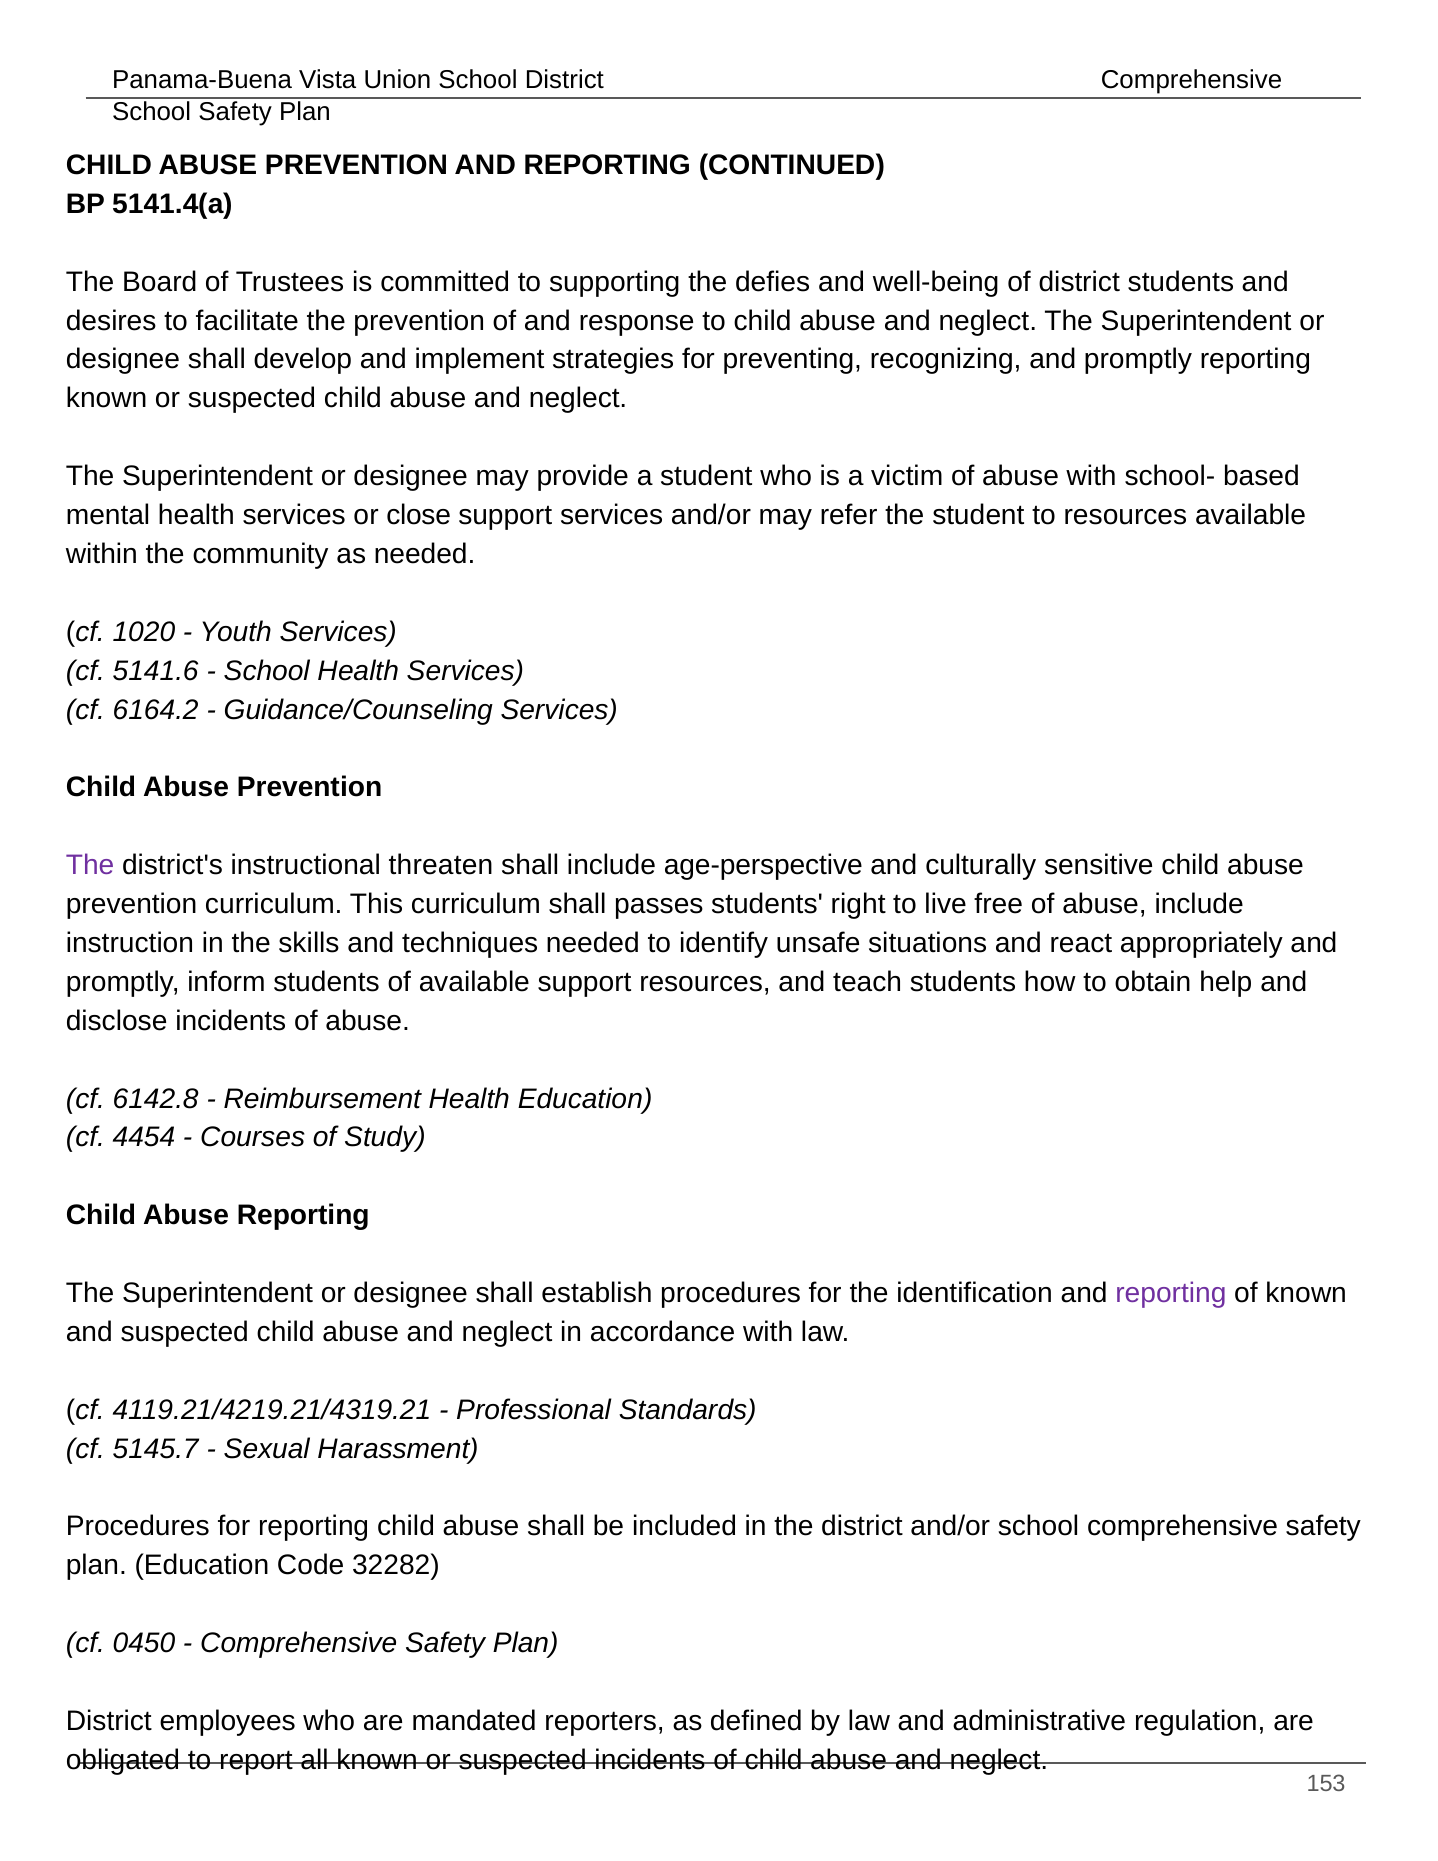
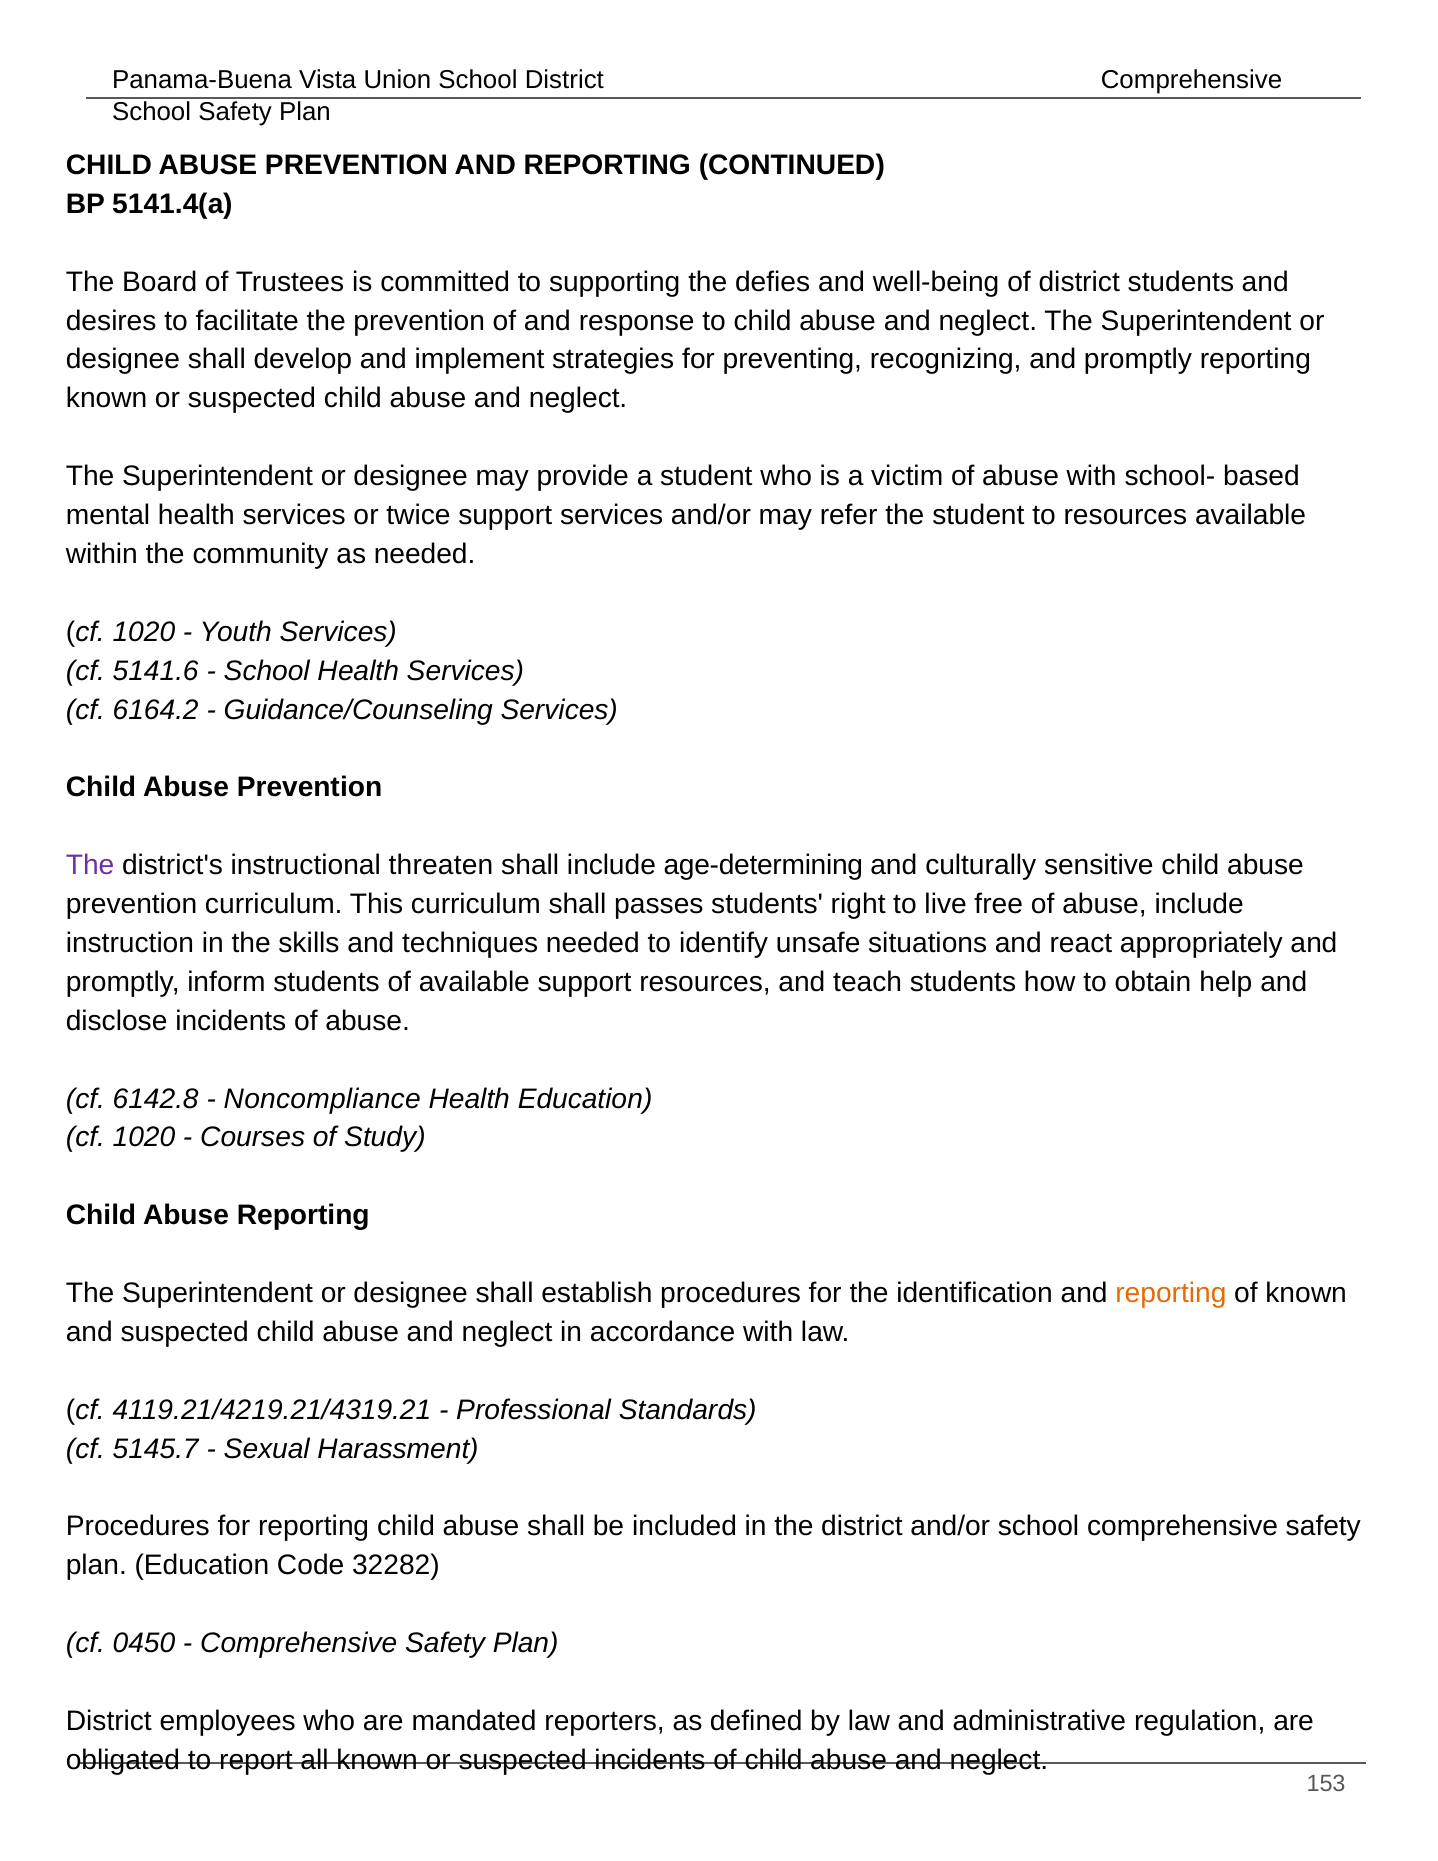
close: close -> twice (419, 515)
age-perspective: age-perspective -> age-determining (763, 865)
Reimbursement: Reimbursement -> Noncompliance (322, 1099)
4454: 4454 -> 1020 (144, 1138)
reporting colour: purple -> orange (1171, 1293)
